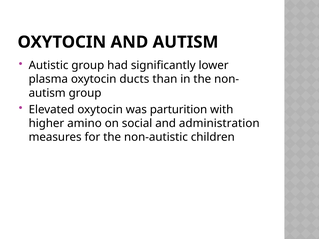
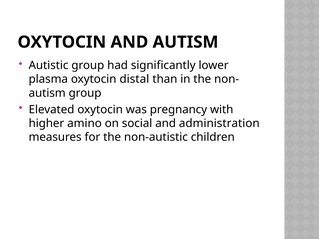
ducts: ducts -> distal (134, 79)
parturition: parturition -> pregnancy (178, 110)
